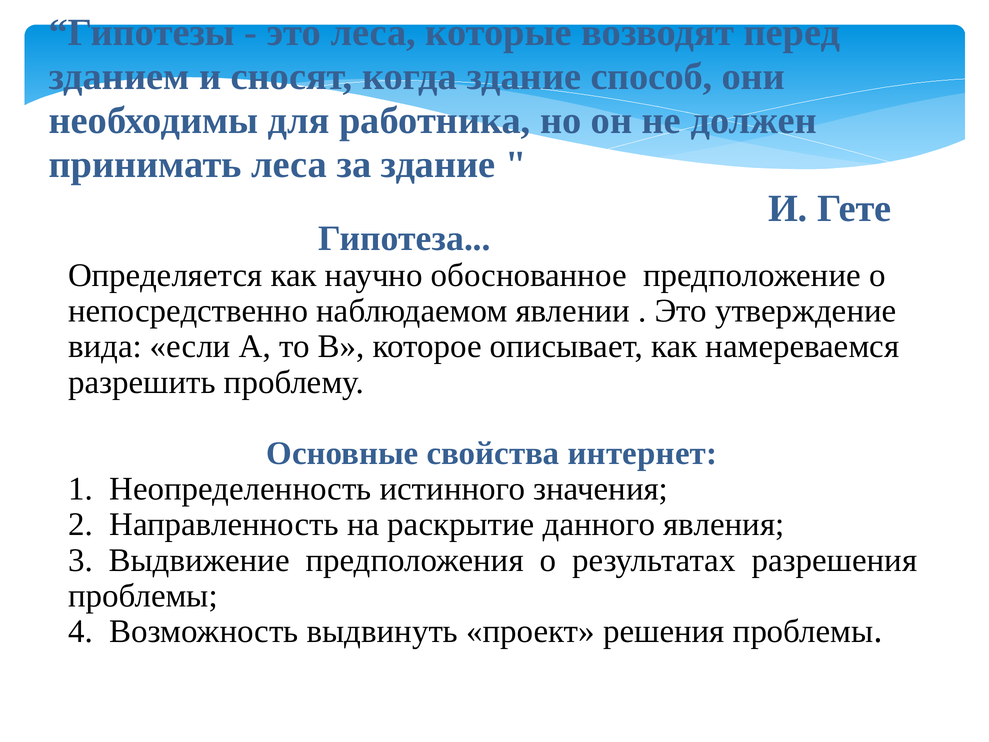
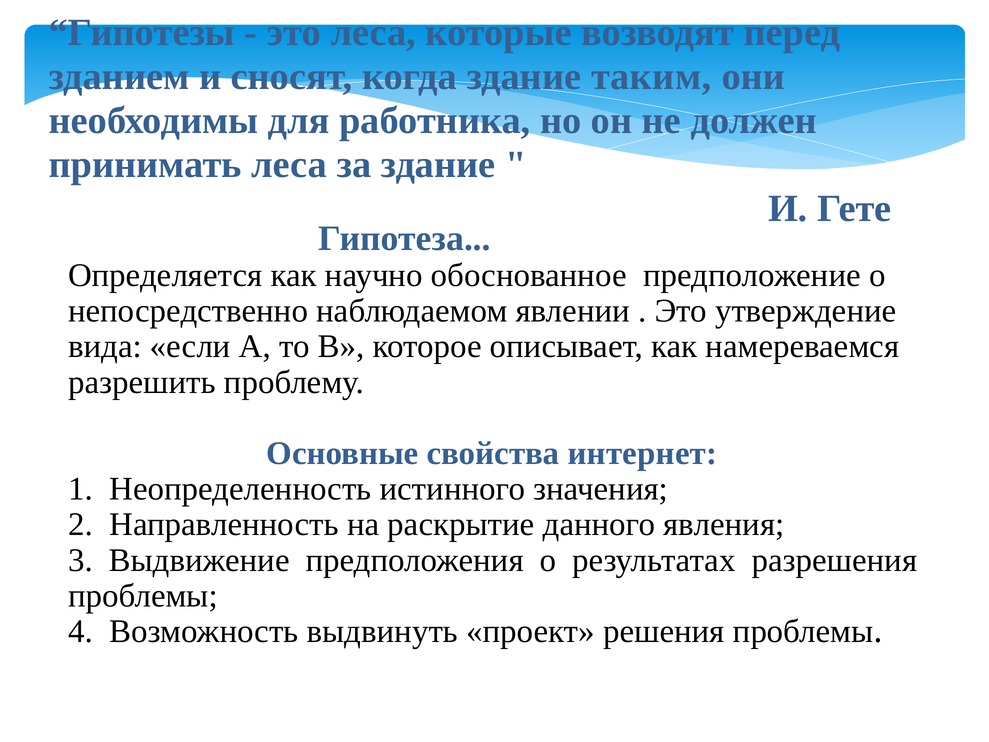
способ: способ -> таким (651, 77)
